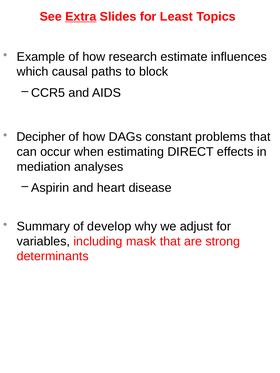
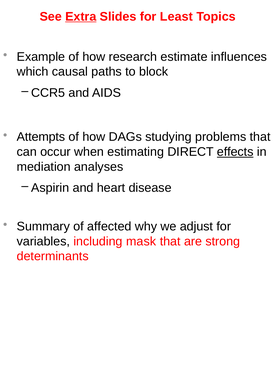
Decipher: Decipher -> Attempts (41, 137)
constant: constant -> studying (168, 137)
effects underline: none -> present (235, 152)
develop: develop -> affected (109, 227)
